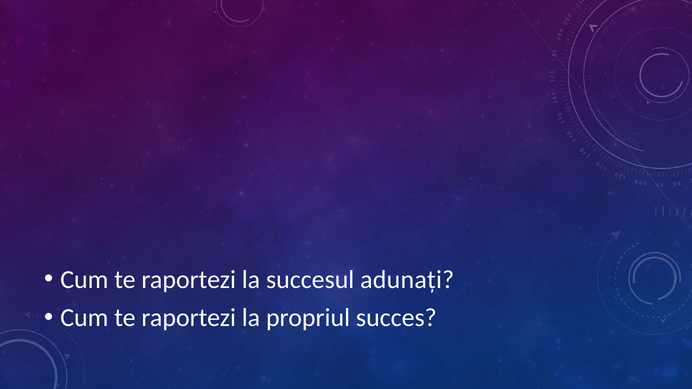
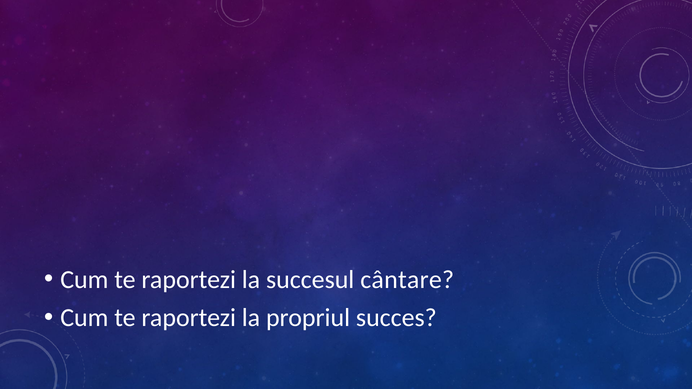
adunați: adunați -> cântare (407, 280)
